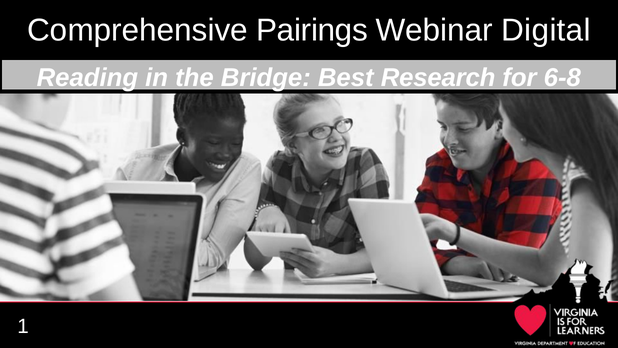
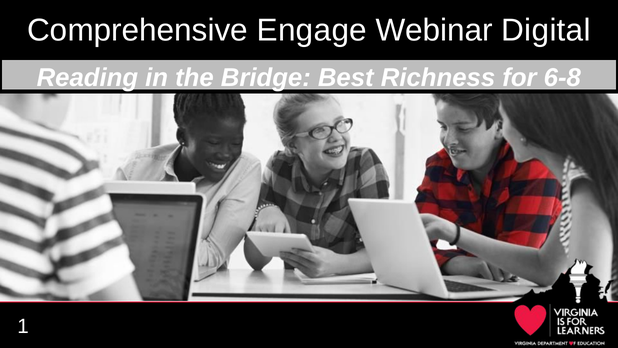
Pairings: Pairings -> Engage (312, 30)
Research: Research -> Richness (438, 78)
